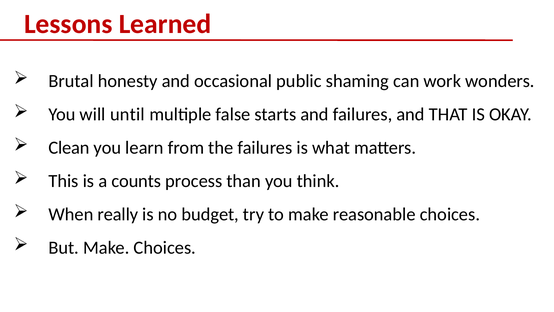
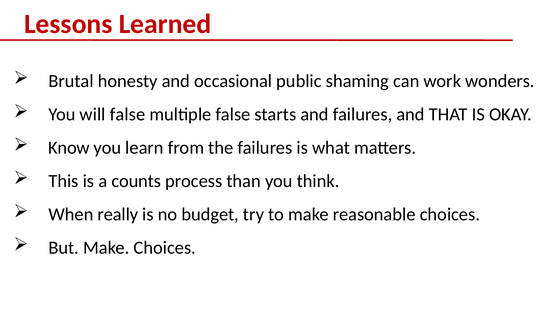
will until: until -> false (127, 114)
Clean: Clean -> Know (69, 148)
